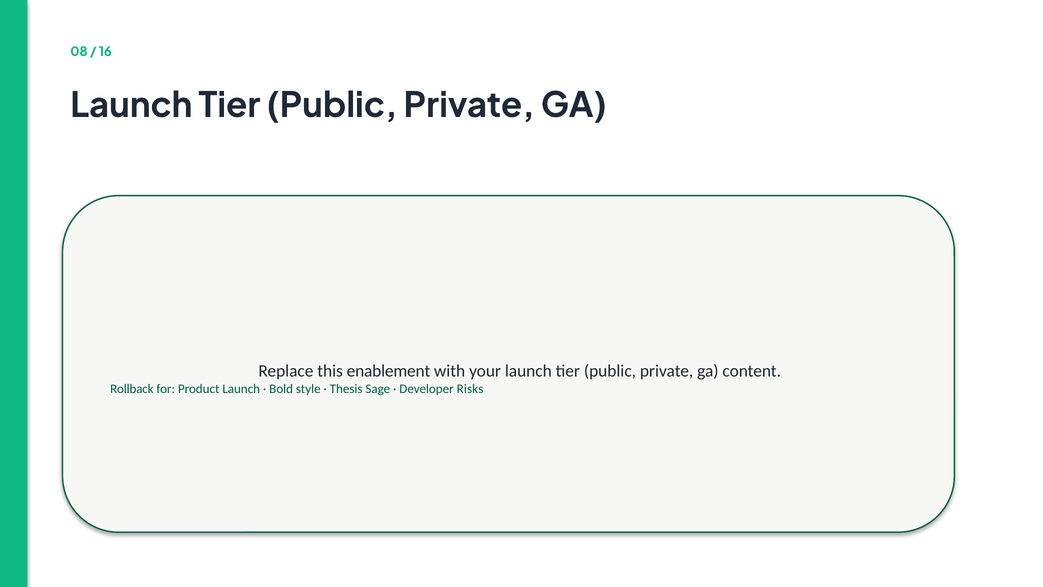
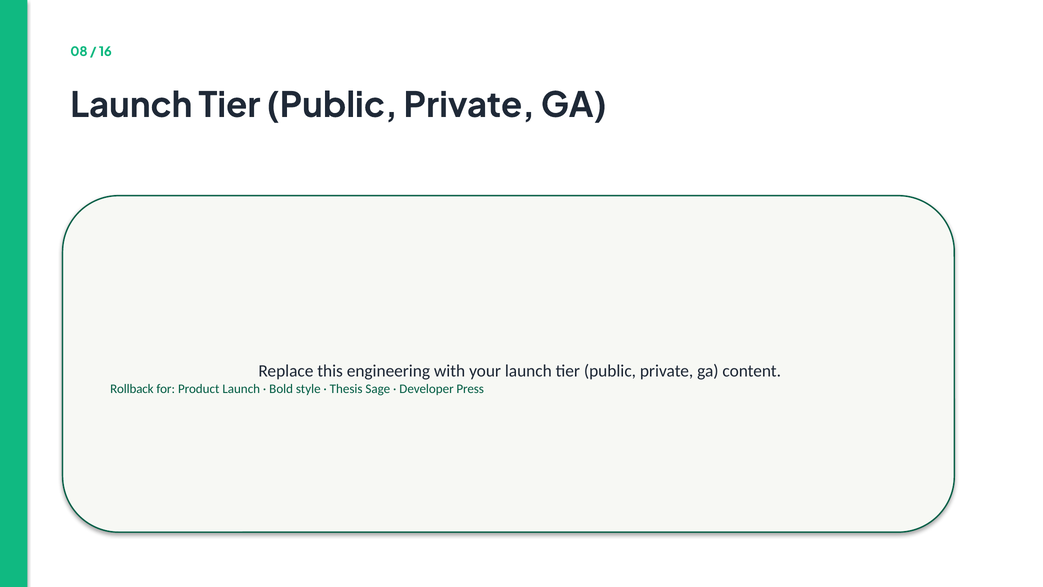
enablement: enablement -> engineering (388, 371)
Risks: Risks -> Press (470, 389)
